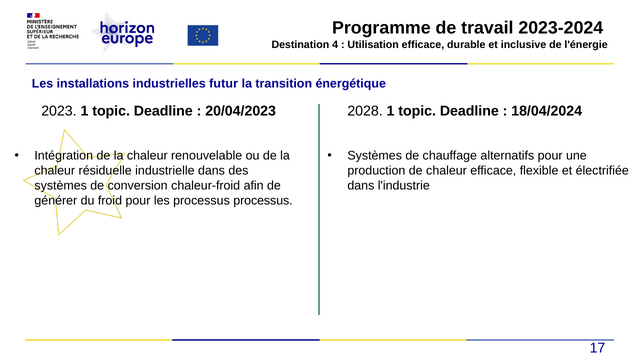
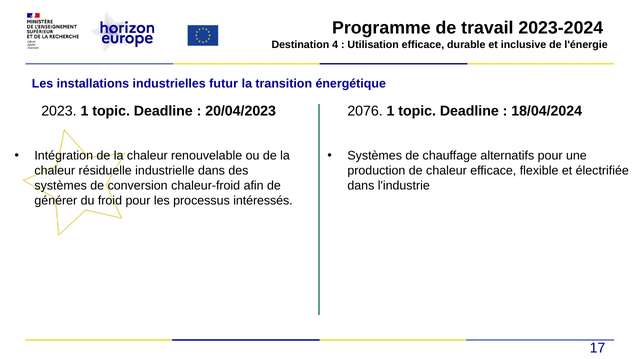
2028: 2028 -> 2076 (365, 111)
processus processus: processus -> intéressés (263, 200)
